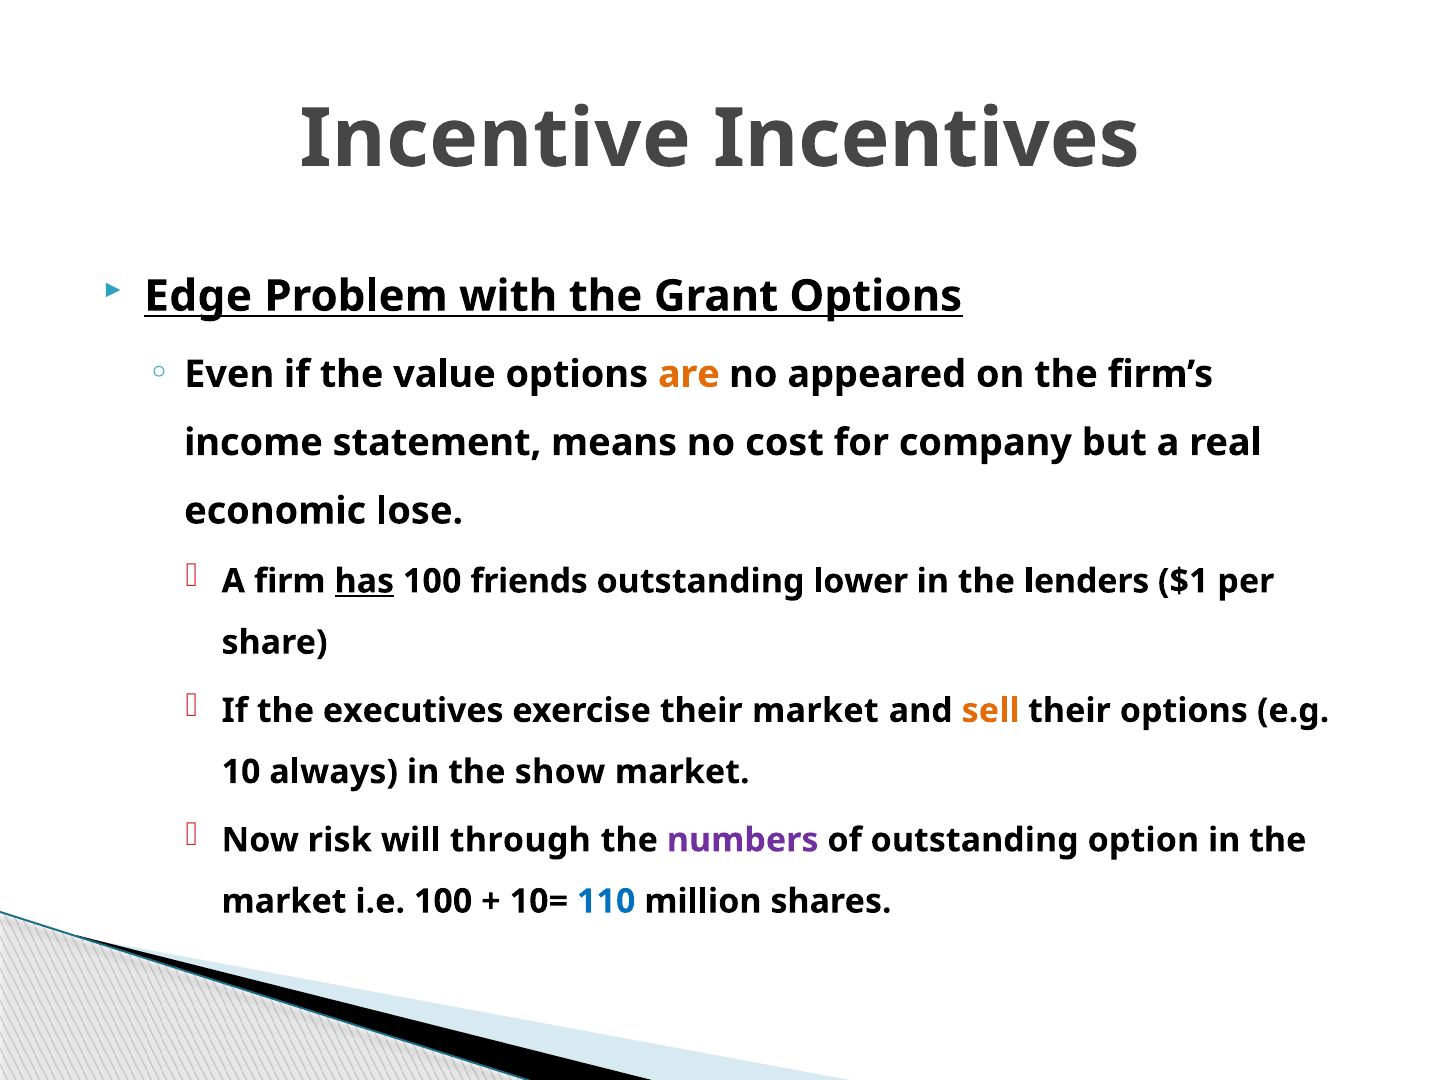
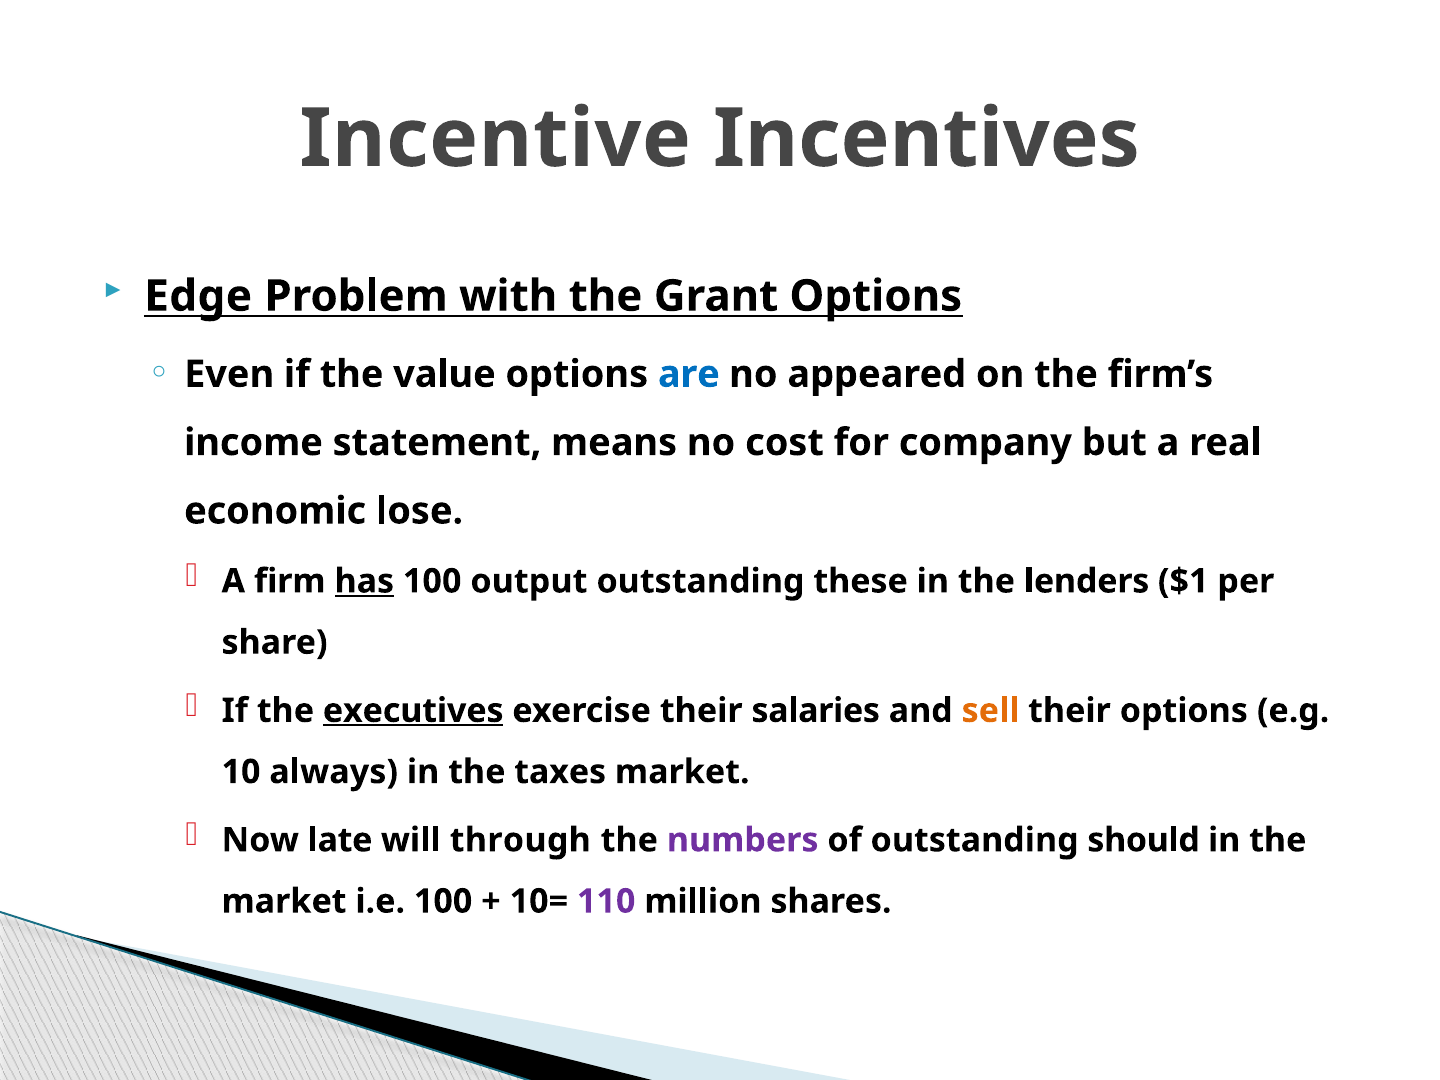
are colour: orange -> blue (689, 374)
friends: friends -> output (529, 581)
lower: lower -> these (861, 581)
executives underline: none -> present (413, 711)
their market: market -> salaries (816, 711)
show: show -> taxes (560, 772)
risk: risk -> late (340, 840)
option: option -> should (1144, 840)
110 colour: blue -> purple (606, 901)
